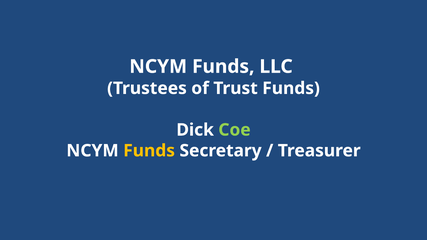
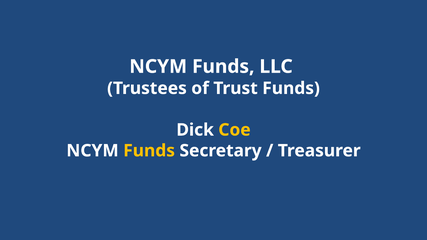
Coe colour: light green -> yellow (234, 130)
